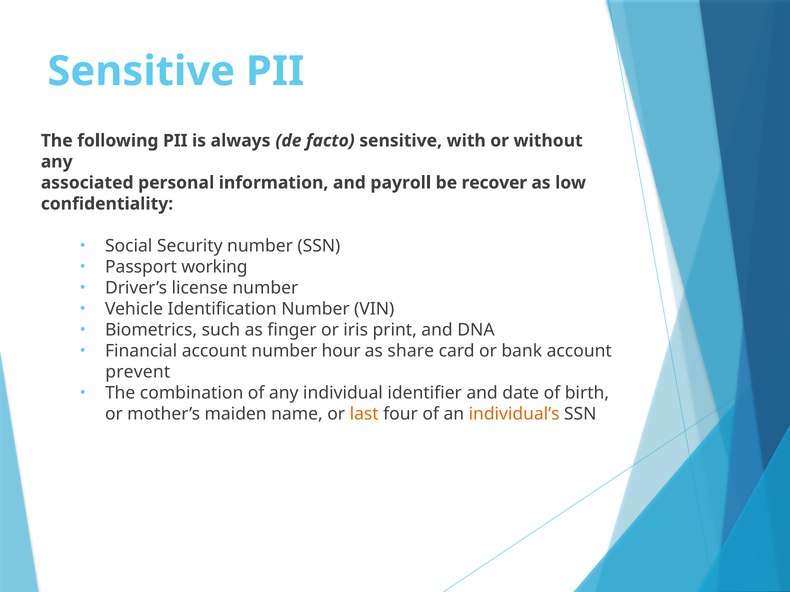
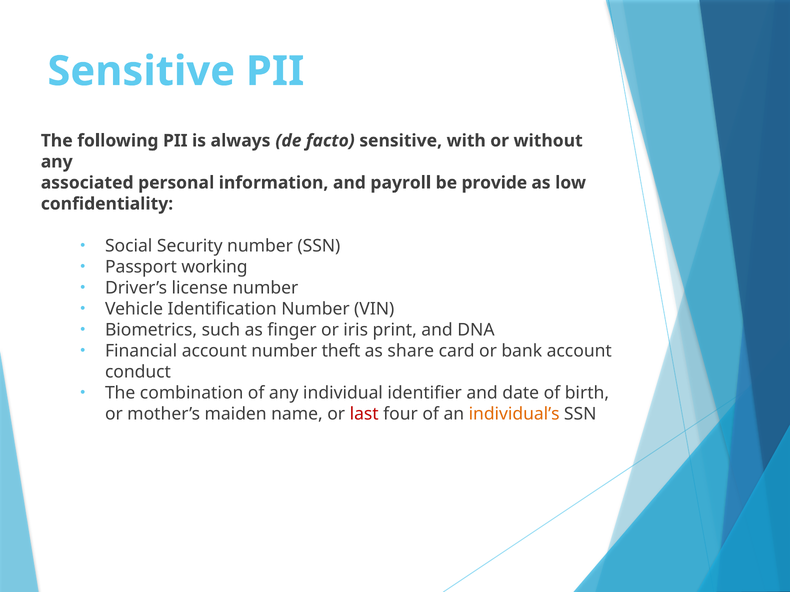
recover: recover -> provide (494, 183)
hour: hour -> theft (341, 351)
prevent: prevent -> conduct (138, 372)
last colour: orange -> red (364, 415)
